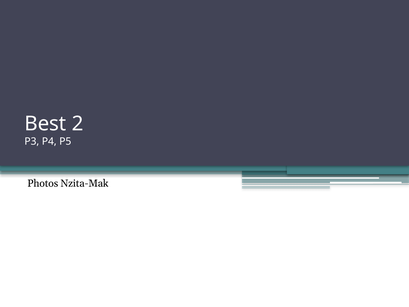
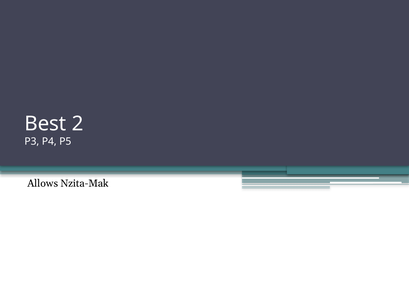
Photos: Photos -> Allows (43, 183)
